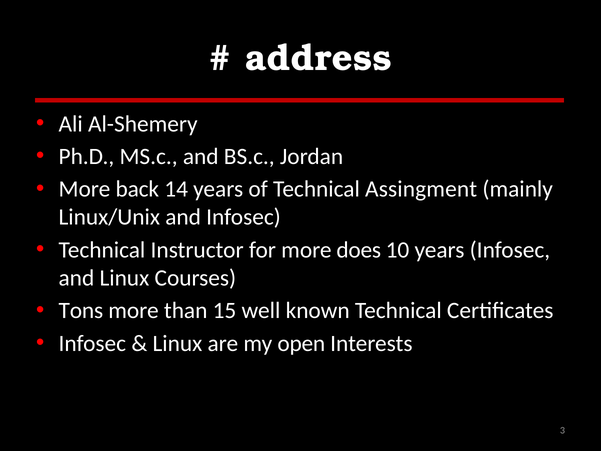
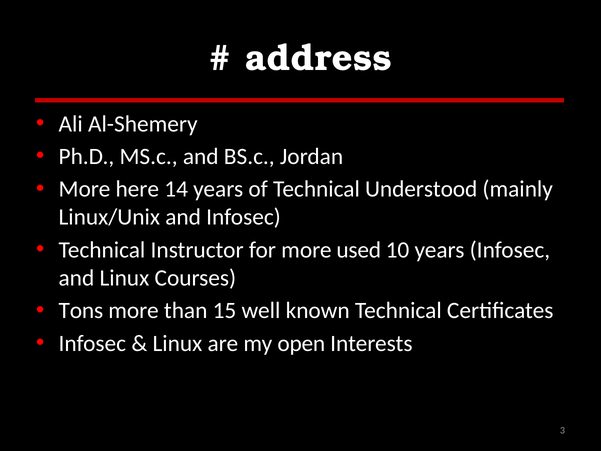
back: back -> here (137, 189)
Assingment: Assingment -> Understood (421, 189)
does: does -> used (359, 250)
